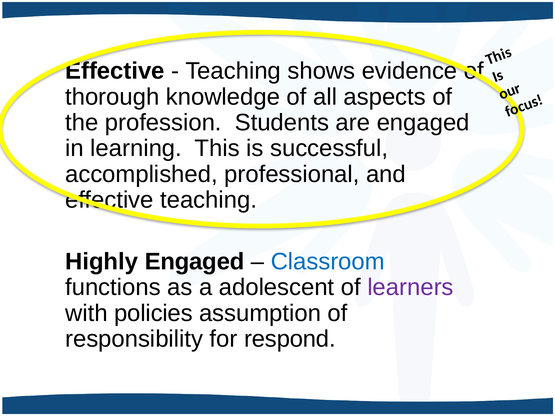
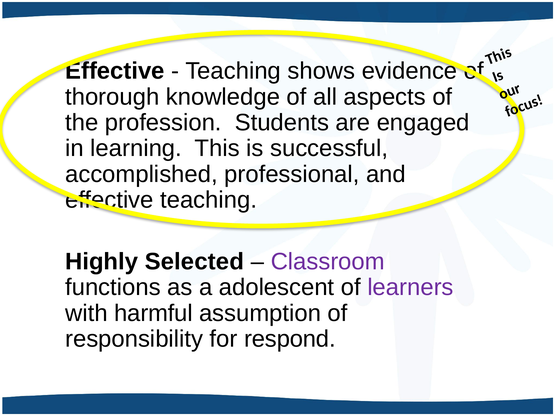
Highly Engaged: Engaged -> Selected (194, 262)
Classroom colour: blue -> purple (328, 262)
policies: policies -> harmful (153, 313)
